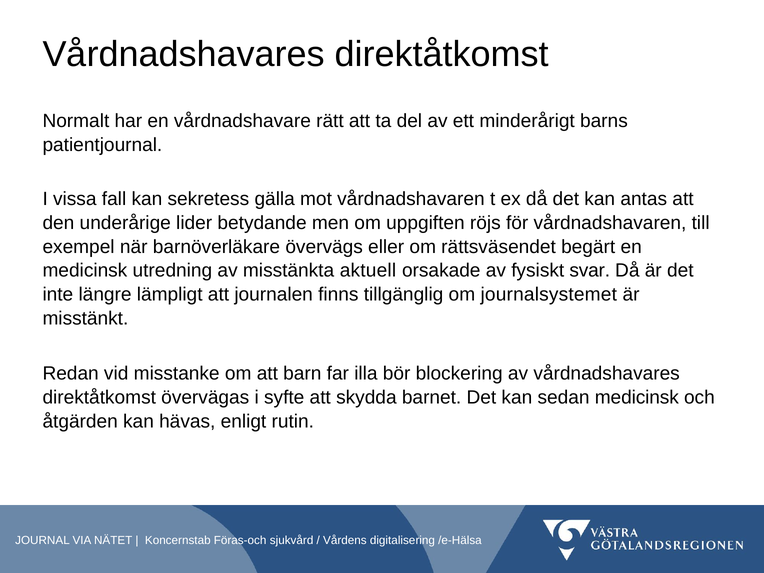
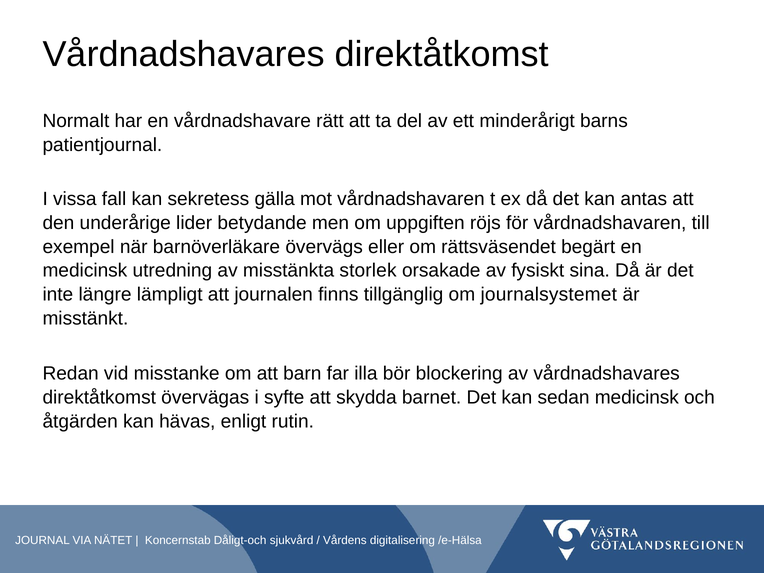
aktuell: aktuell -> storlek (368, 271)
svar: svar -> sina (590, 271)
Föras-och: Föras-och -> Dåligt-och (240, 541)
